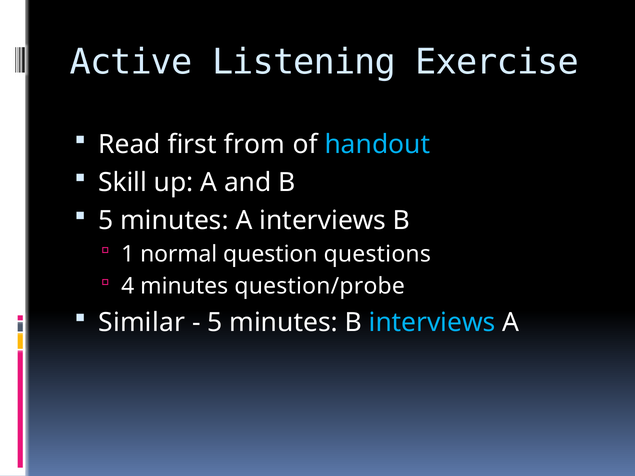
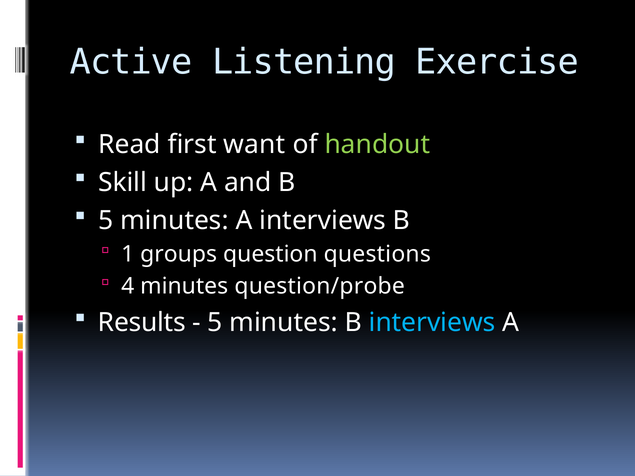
from: from -> want (254, 145)
handout colour: light blue -> light green (377, 145)
normal: normal -> groups (179, 255)
Similar: Similar -> Results (142, 323)
